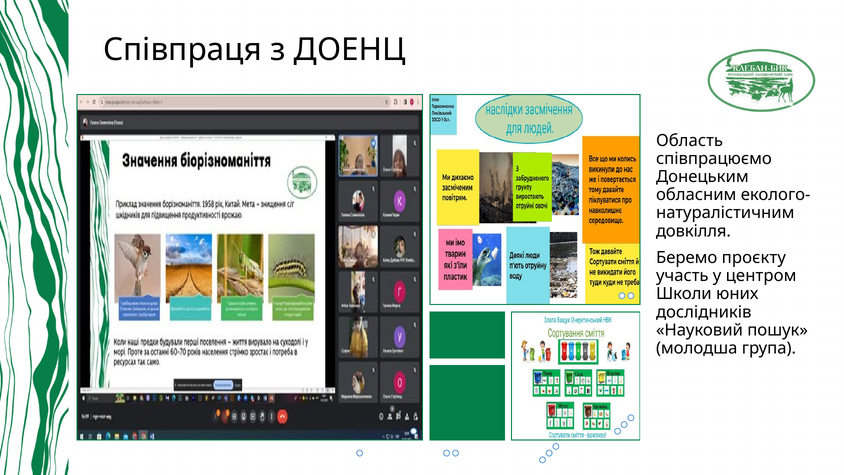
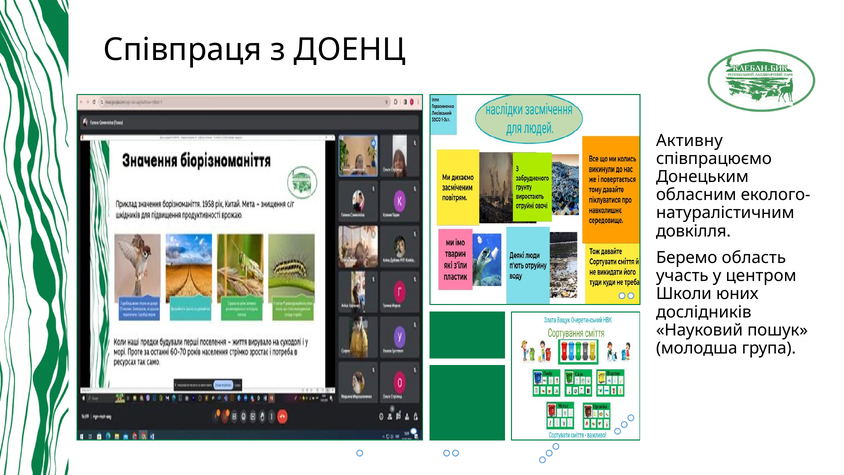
Область: Область -> Активну (689, 141)
проєкту: проєкту -> область (754, 258)
